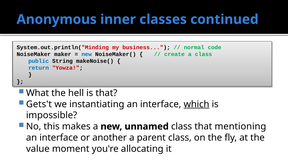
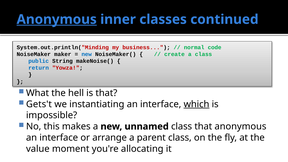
Anonymous underline: none -> present (57, 19)
that mentioning: mentioning -> anonymous (240, 126)
another: another -> arrange (110, 138)
